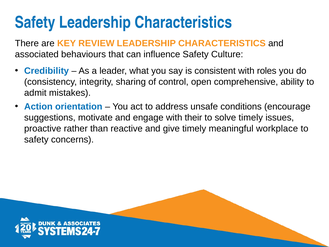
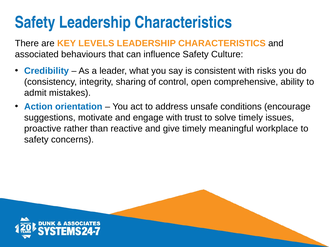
REVIEW: REVIEW -> LEVELS (96, 43)
roles: roles -> risks (267, 71)
their: their -> trust (193, 117)
